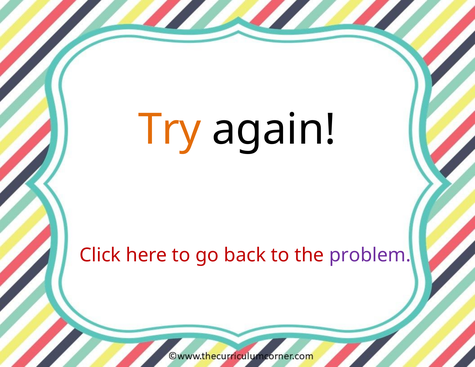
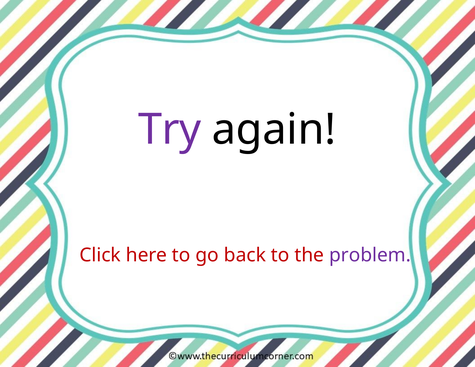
Try colour: orange -> purple (170, 130)
